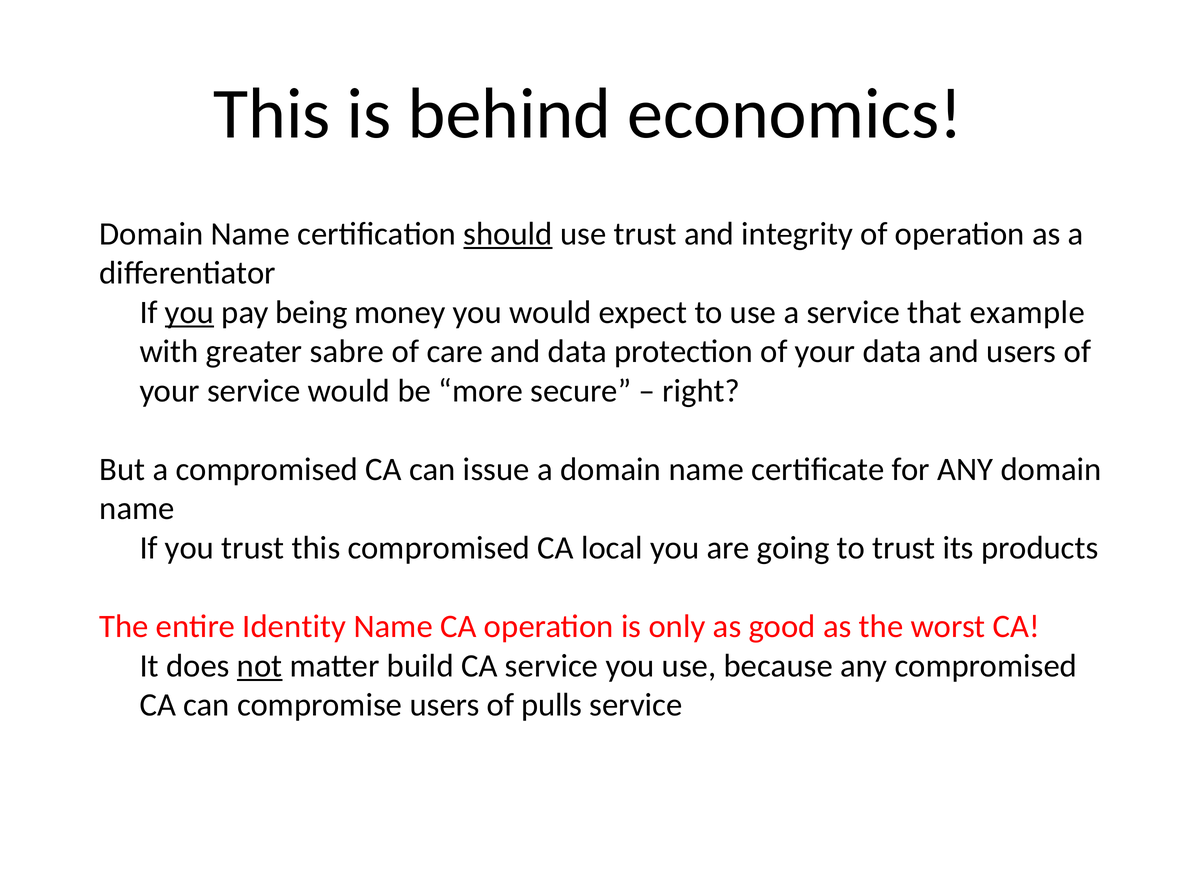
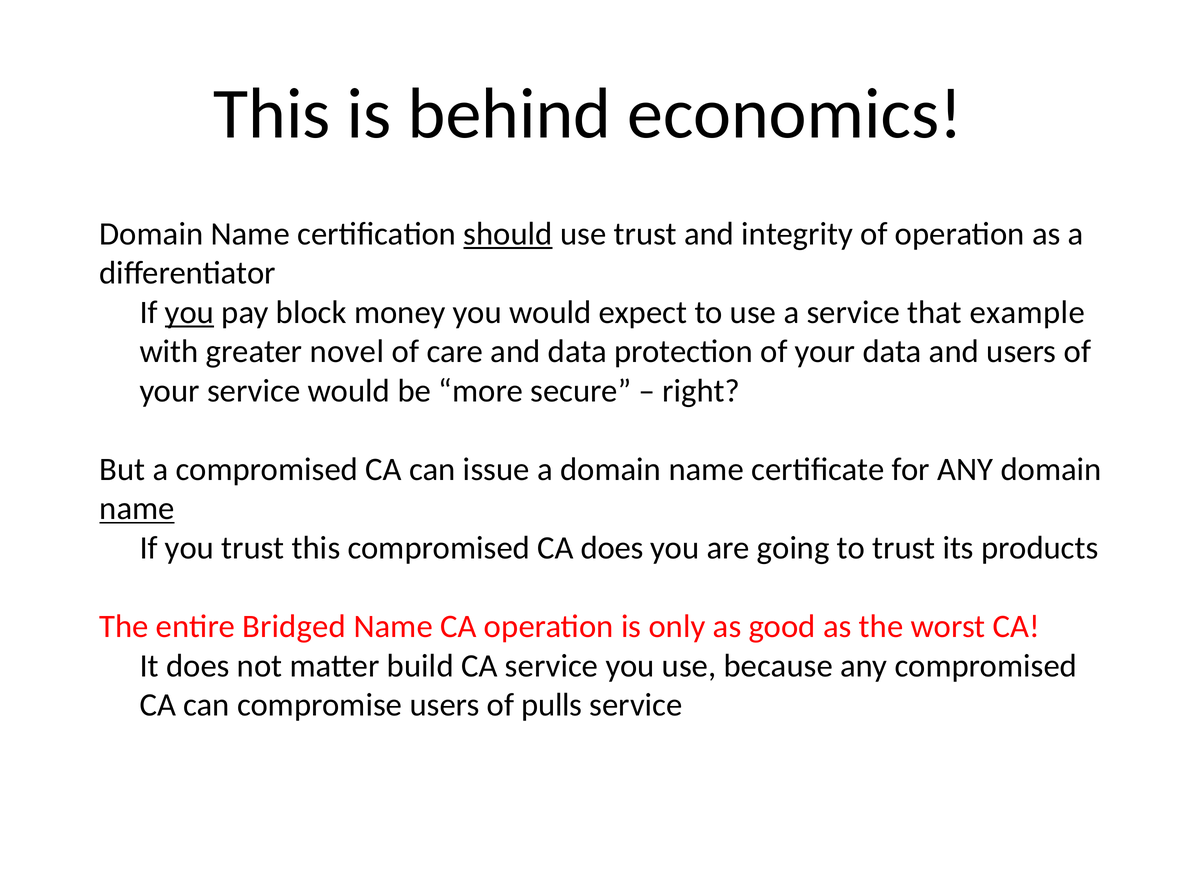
being: being -> block (311, 312)
sabre: sabre -> novel (347, 352)
name underline: none -> present (137, 509)
CA local: local -> does (612, 548)
Identity: Identity -> Bridged (294, 626)
not underline: present -> none (260, 666)
